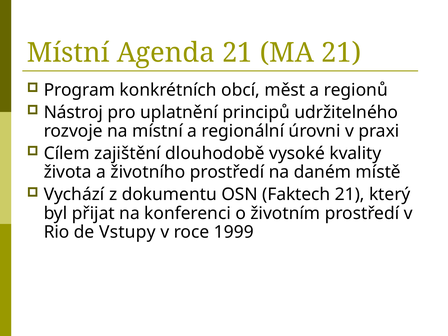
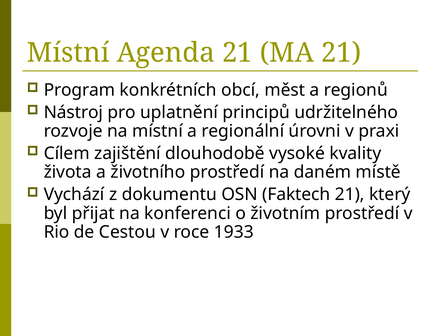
Vstupy: Vstupy -> Cestou (127, 232)
1999: 1999 -> 1933 (234, 232)
